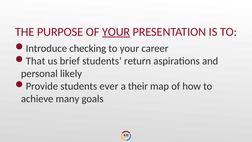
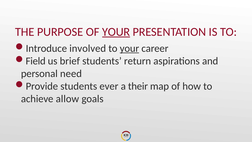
checking: checking -> involved (88, 48)
your underline: none -> present (129, 48)
That: That -> Field (36, 61)
likely: likely -> need (71, 74)
many: many -> allow (67, 99)
